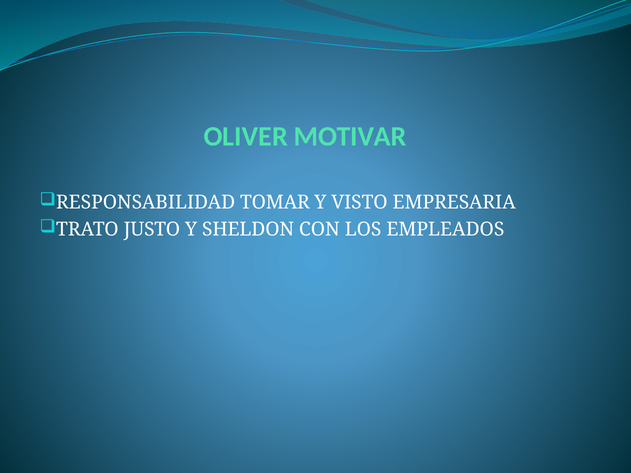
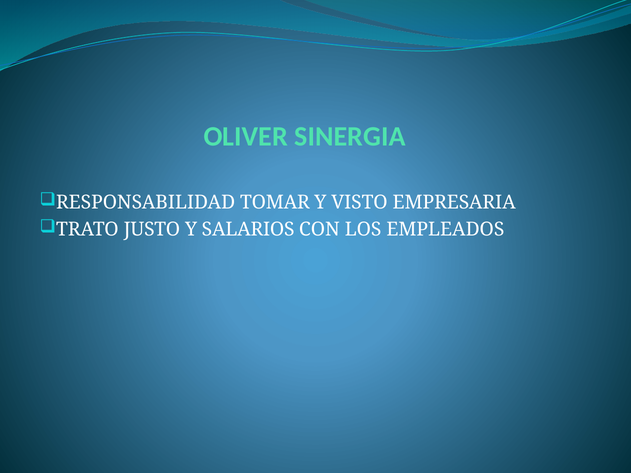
MOTIVAR: MOTIVAR -> SINERGIA (350, 136)
SHELDON: SHELDON -> SALARIOS (248, 230)
